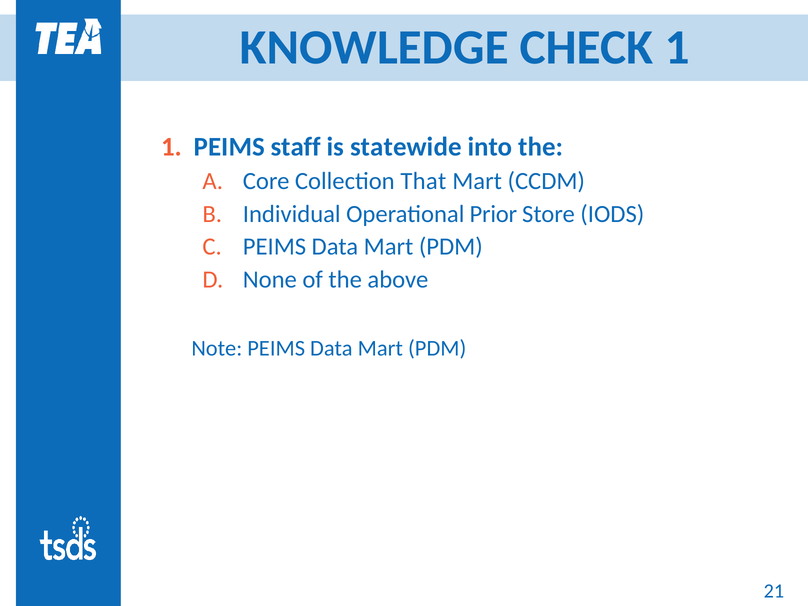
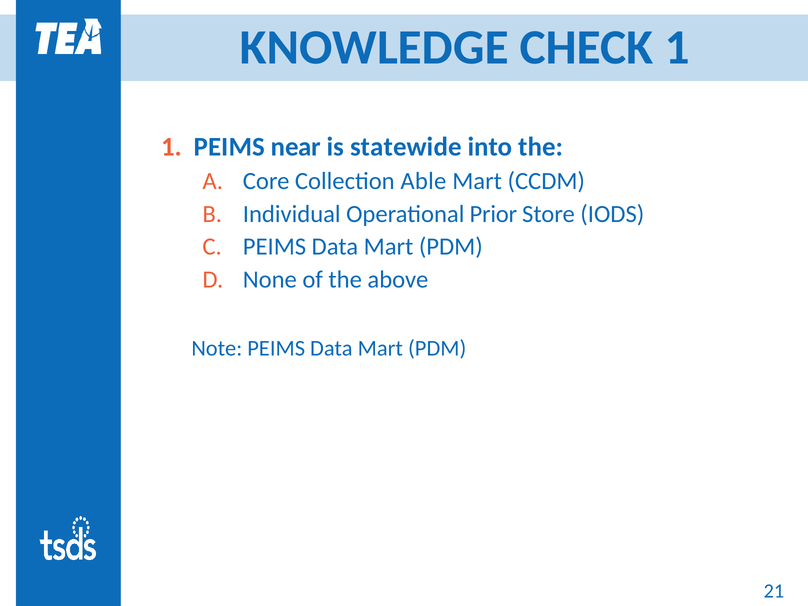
staff: staff -> near (296, 147)
That: That -> Able (423, 181)
